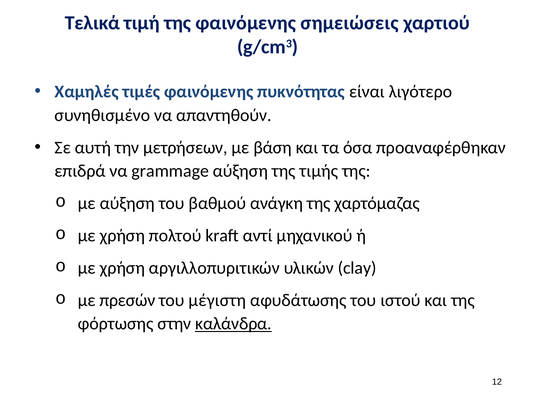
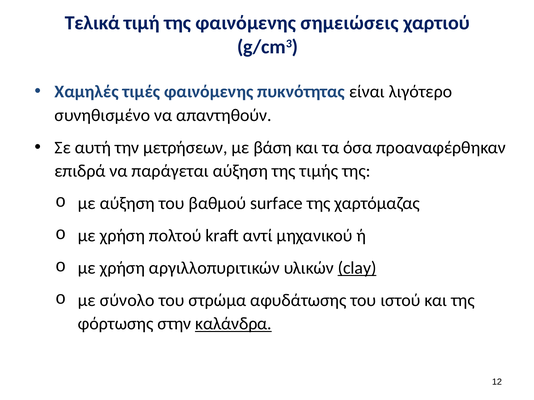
grammage: grammage -> παράγεται (170, 171)
ανάγκη: ανάγκη -> surface (277, 204)
clay underline: none -> present (357, 268)
πρεσών: πρεσών -> σύνολο (127, 301)
μέγιστη: μέγιστη -> στρώμα (217, 301)
